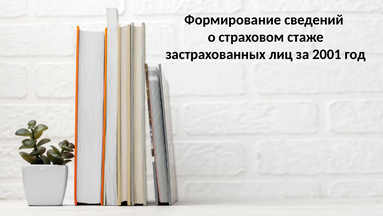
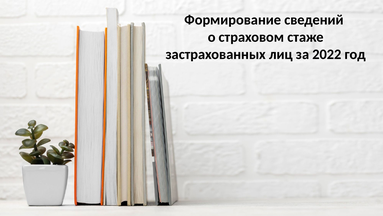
2001: 2001 -> 2022 (327, 54)
